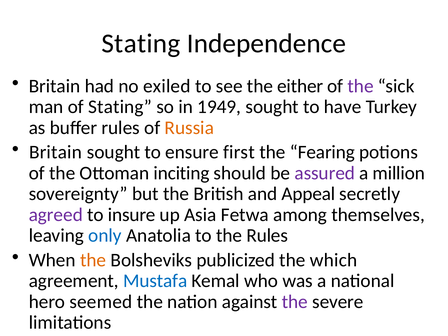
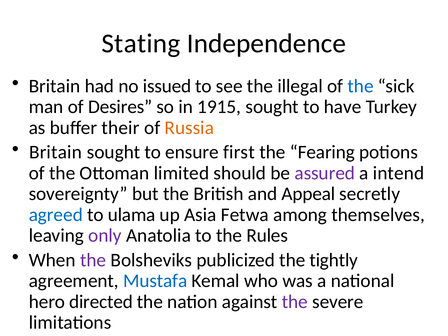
exiled: exiled -> issued (167, 86)
either: either -> illegal (300, 86)
the colour: purple -> blue (361, 86)
of Stating: Stating -> Desires (120, 107)
1949: 1949 -> 1915 (219, 107)
buffer rules: rules -> their (121, 128)
inciting: inciting -> limited (181, 173)
million: million -> intend (399, 173)
agreed colour: purple -> blue (56, 215)
insure: insure -> ulama (132, 215)
only colour: blue -> purple (105, 236)
the colour: orange -> purple (93, 260)
which: which -> tightly (334, 260)
seemed: seemed -> directed (101, 302)
